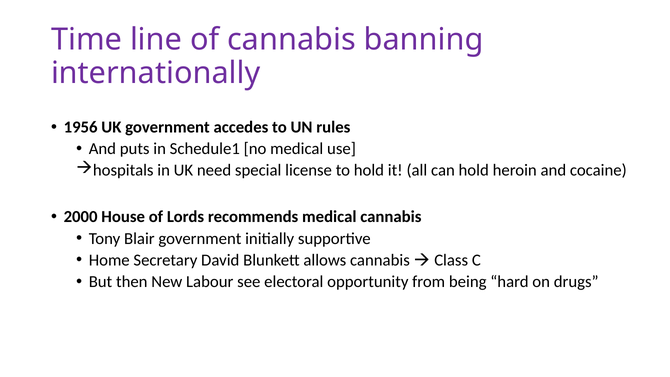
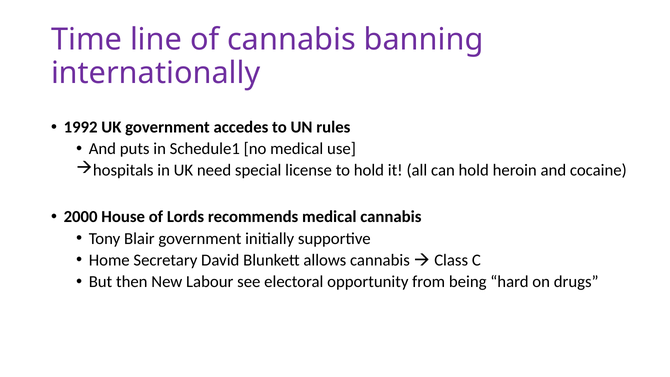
1956: 1956 -> 1992 (81, 127)
